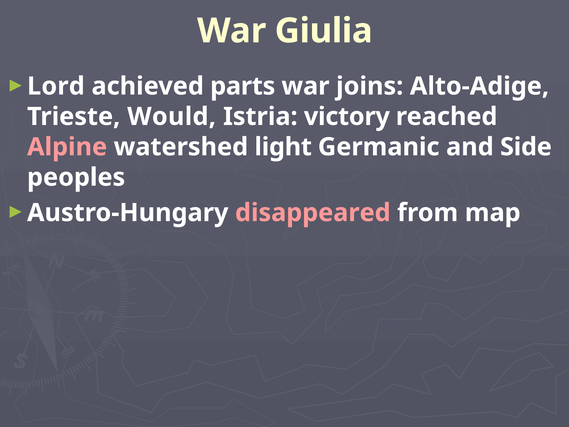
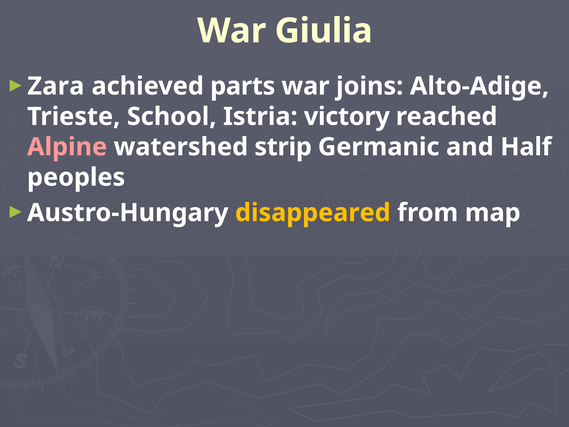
Lord: Lord -> Zara (56, 86)
Would: Would -> School (172, 117)
light: light -> strip (283, 147)
Side: Side -> Half (526, 147)
disappeared colour: pink -> yellow (313, 213)
